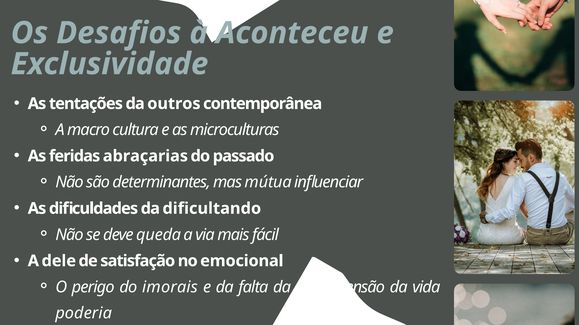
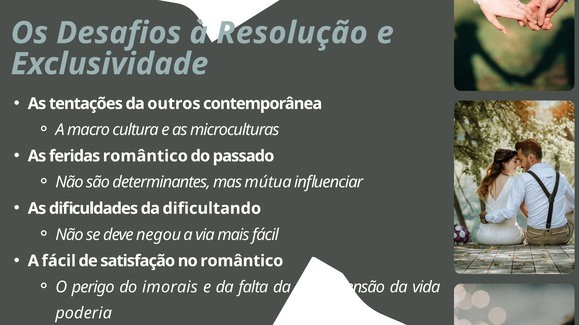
Aconteceu: Aconteceu -> Resolução (292, 33)
feridas abraçarias: abraçarias -> romântico (145, 156)
queda: queda -> negou (159, 235)
A dele: dele -> fácil (59, 261)
no emocional: emocional -> romântico (242, 261)
